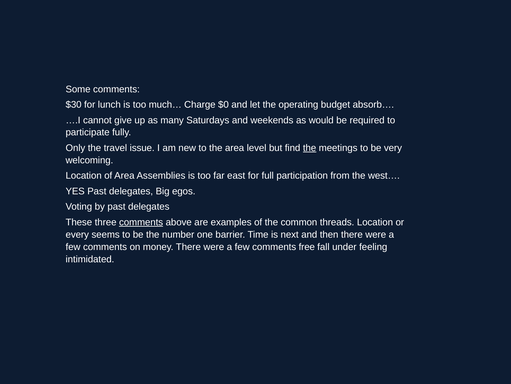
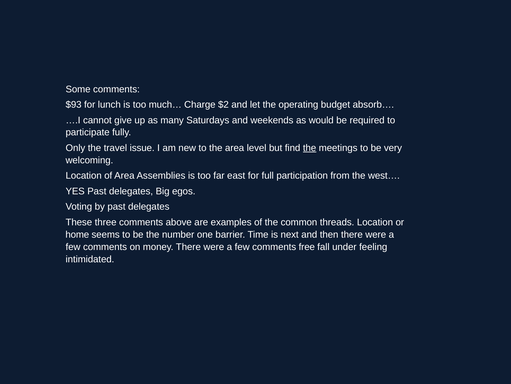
$30: $30 -> $93 (74, 104)
$0: $0 -> $2 (223, 104)
comments underline: present -> none (141, 222)
every: every -> home (77, 234)
